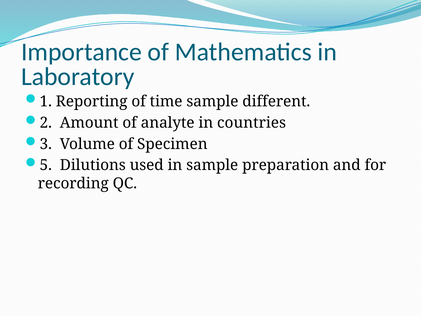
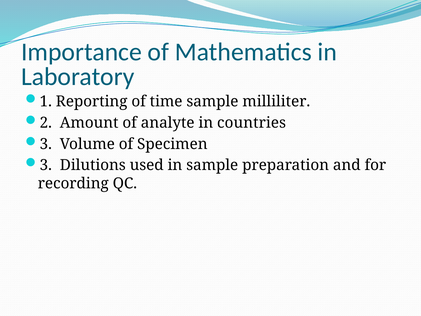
different: different -> milliliter (276, 101)
5: 5 -> 3 (46, 165)
